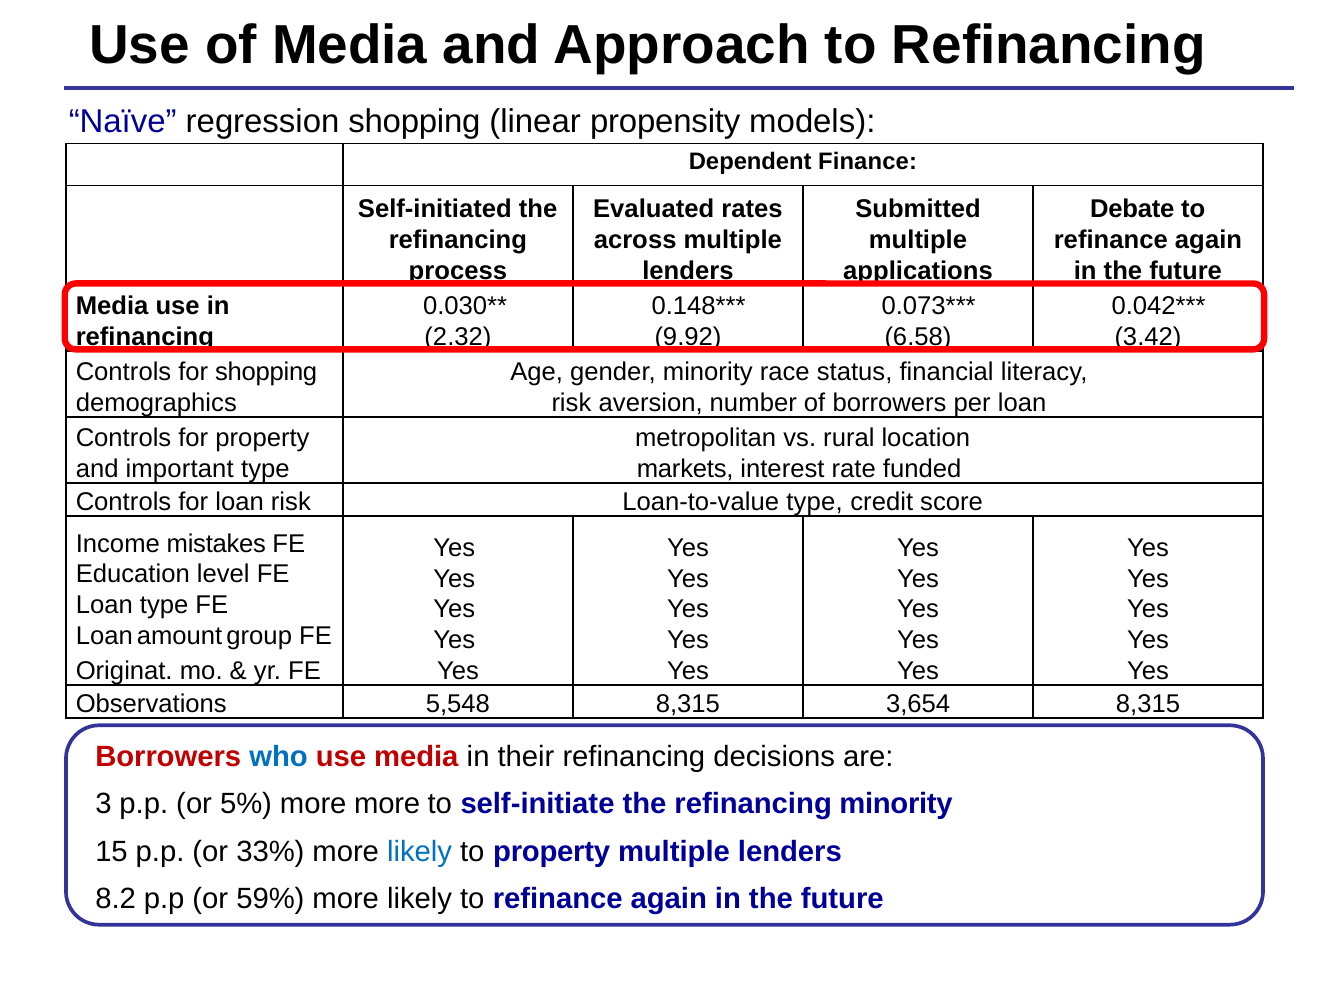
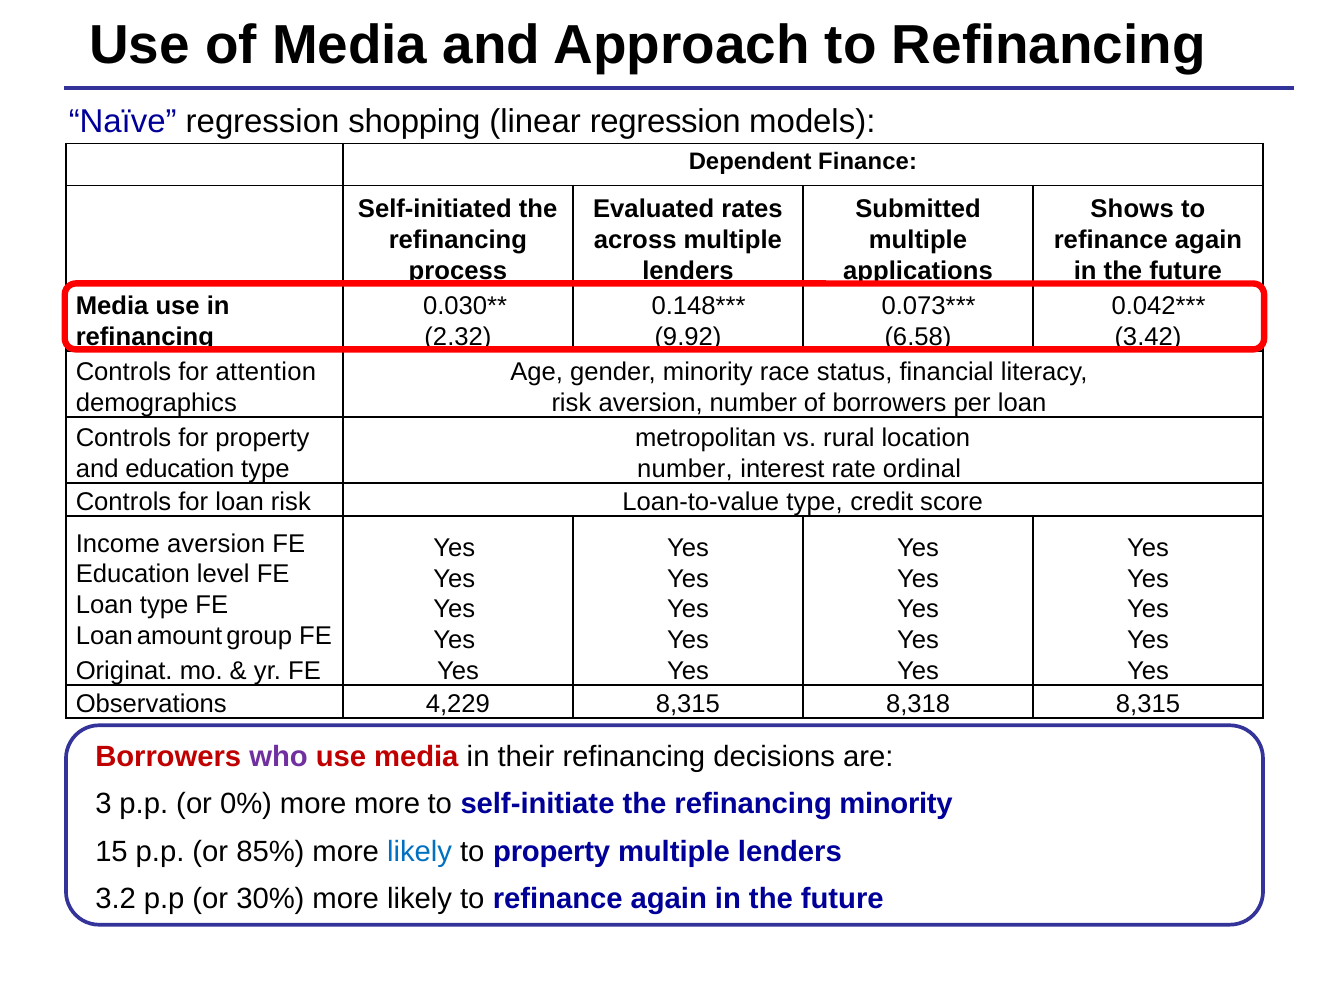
linear propensity: propensity -> regression (665, 122)
Debate: Debate -> Shows (1132, 209)
for shopping: shopping -> attention (266, 372)
and important: important -> education (180, 469)
markets: markets -> number (685, 469)
funded: funded -> ordinal (922, 469)
Income mistakes: mistakes -> aversion (216, 543)
5,548: 5,548 -> 4,229 (458, 704)
3,654: 3,654 -> 8,318 (918, 704)
who colour: blue -> purple (278, 756)
5%: 5% -> 0% (246, 804)
33%: 33% -> 85% (270, 851)
8.2: 8.2 -> 3.2 (116, 898)
59%: 59% -> 30% (270, 898)
